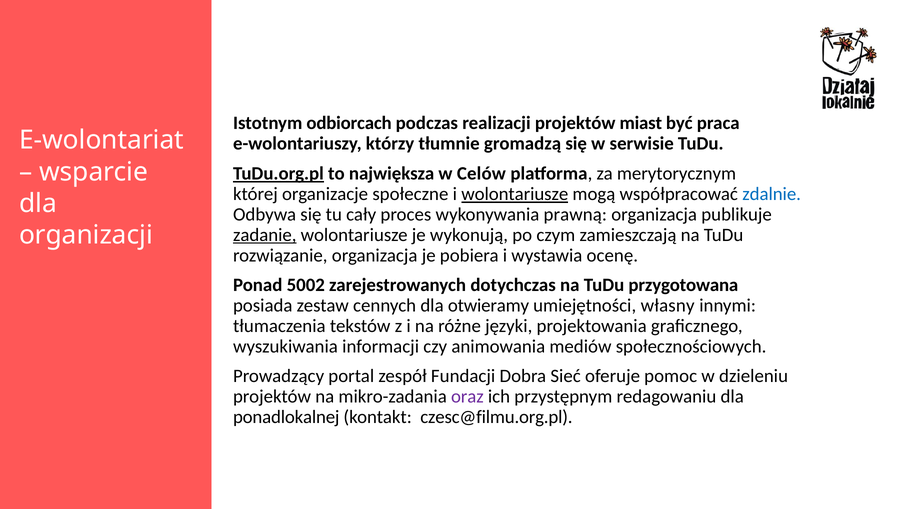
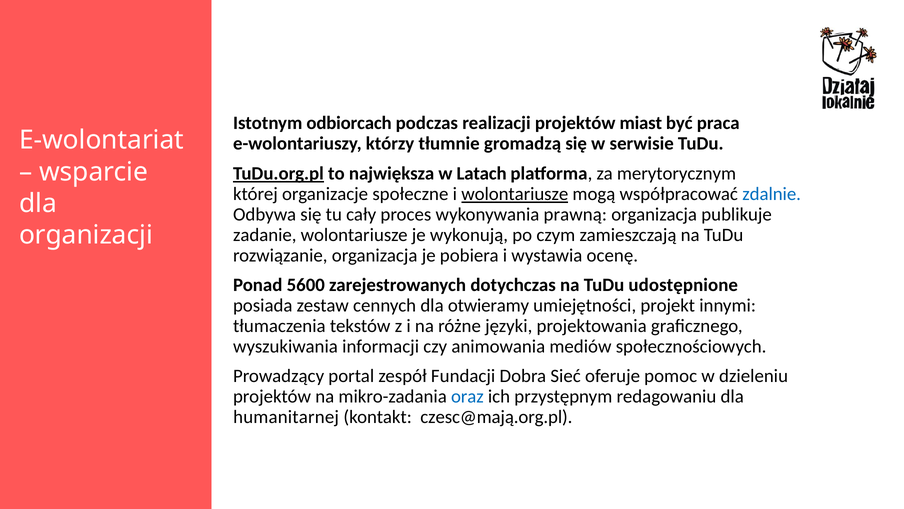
Celów: Celów -> Latach (482, 174)
zadanie underline: present -> none (265, 235)
5002: 5002 -> 5600 (306, 285)
przygotowana: przygotowana -> udostępnione (683, 285)
własny: własny -> projekt (668, 305)
oraz colour: purple -> blue (467, 396)
ponadlokalnej: ponadlokalnej -> humanitarnej (286, 416)
czesc@filmu.org.pl: czesc@filmu.org.pl -> czesc@mają.org.pl (496, 416)
